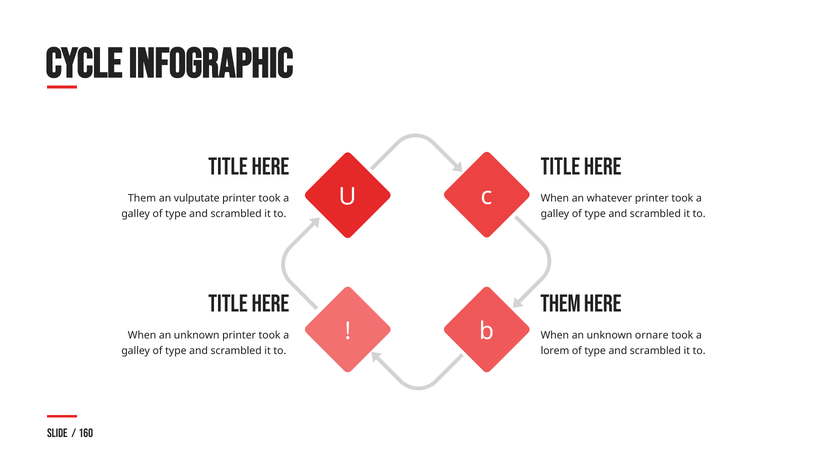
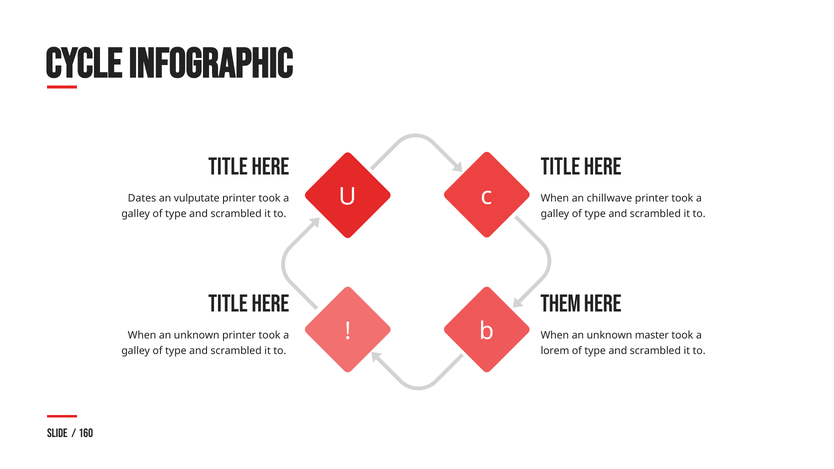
Them: Them -> Dates (142, 198)
whatever: whatever -> chillwave (609, 198)
ornare: ornare -> master (652, 335)
